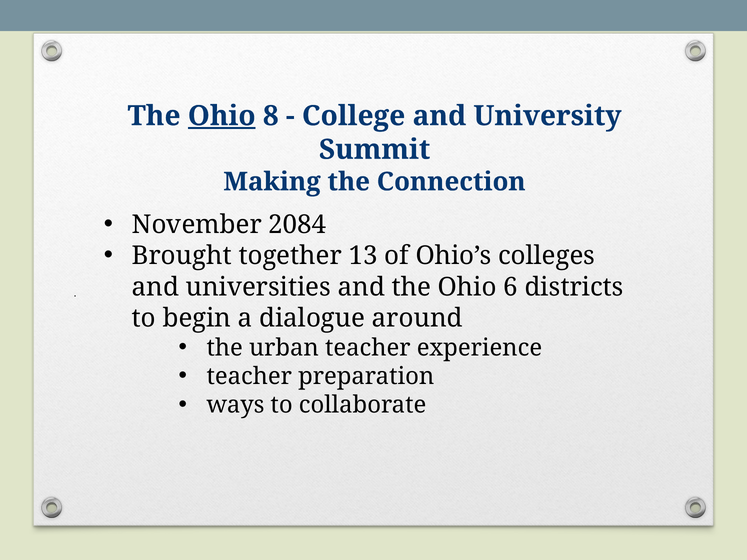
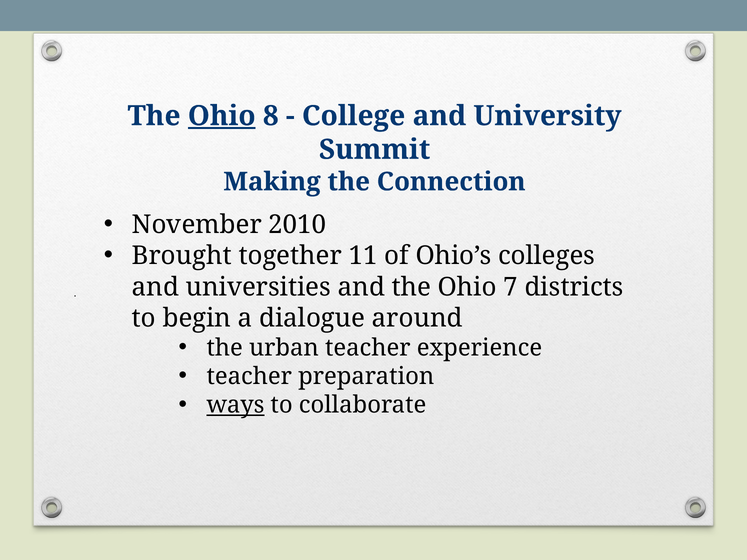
2084: 2084 -> 2010 (297, 225)
13: 13 -> 11 (363, 256)
6: 6 -> 7 (511, 287)
ways underline: none -> present (235, 405)
